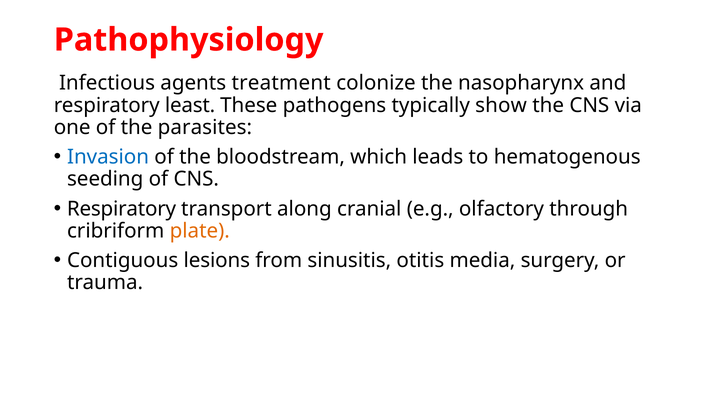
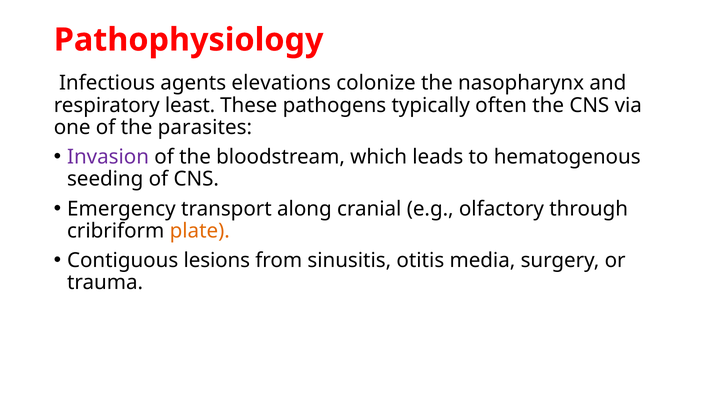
treatment: treatment -> elevations (281, 83)
show: show -> often (501, 105)
Invasion colour: blue -> purple (108, 157)
Respiratory: Respiratory -> Emergency (121, 209)
